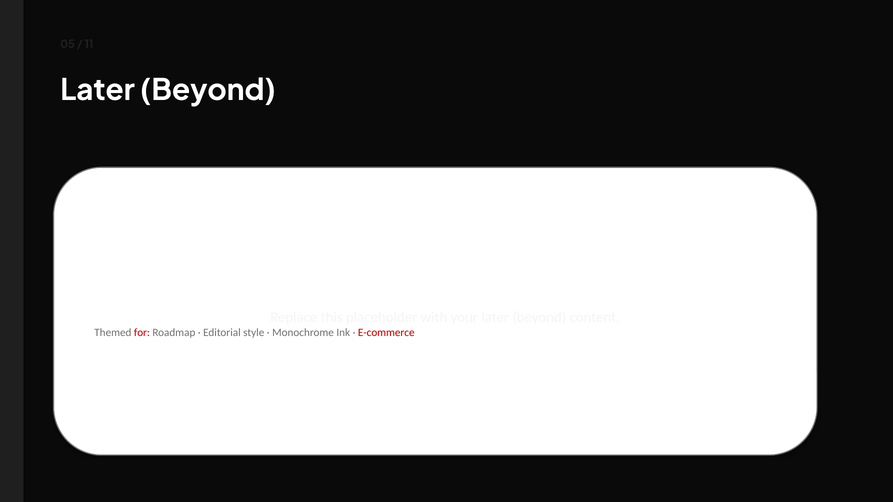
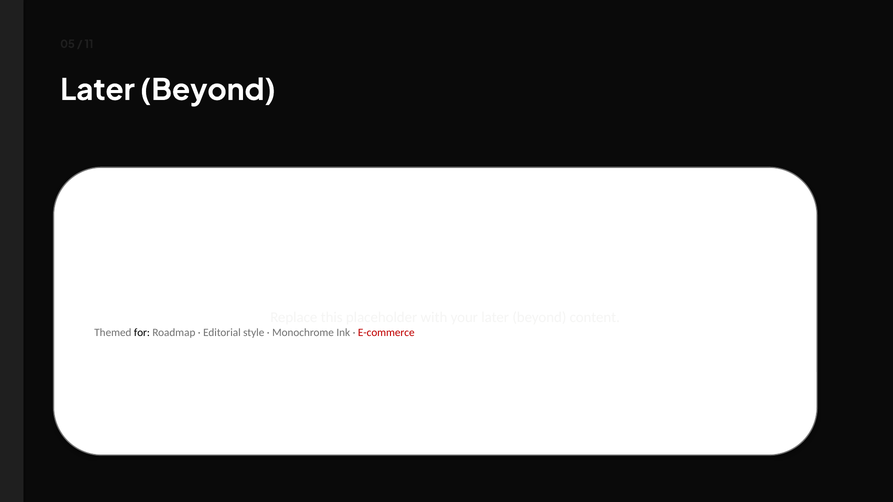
for colour: red -> black (142, 333)
